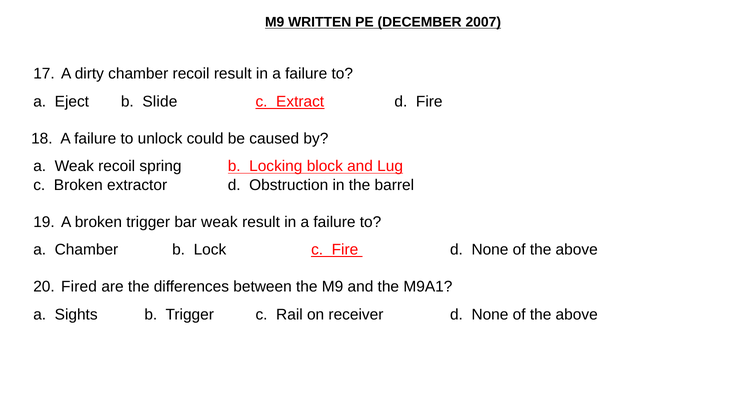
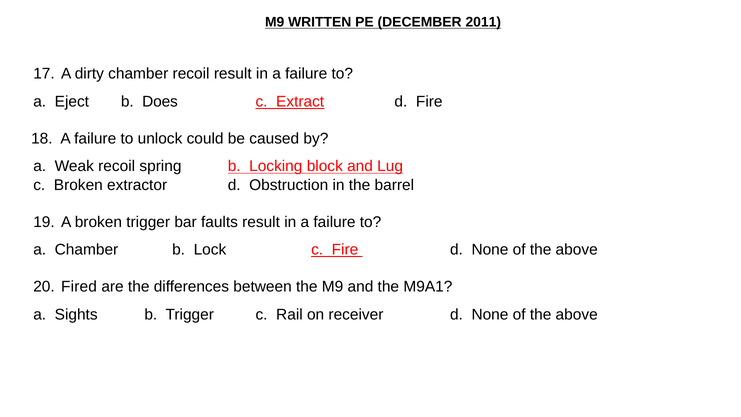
2007: 2007 -> 2011 (483, 22)
Slide: Slide -> Does (160, 102)
bar weak: weak -> faults (219, 222)
